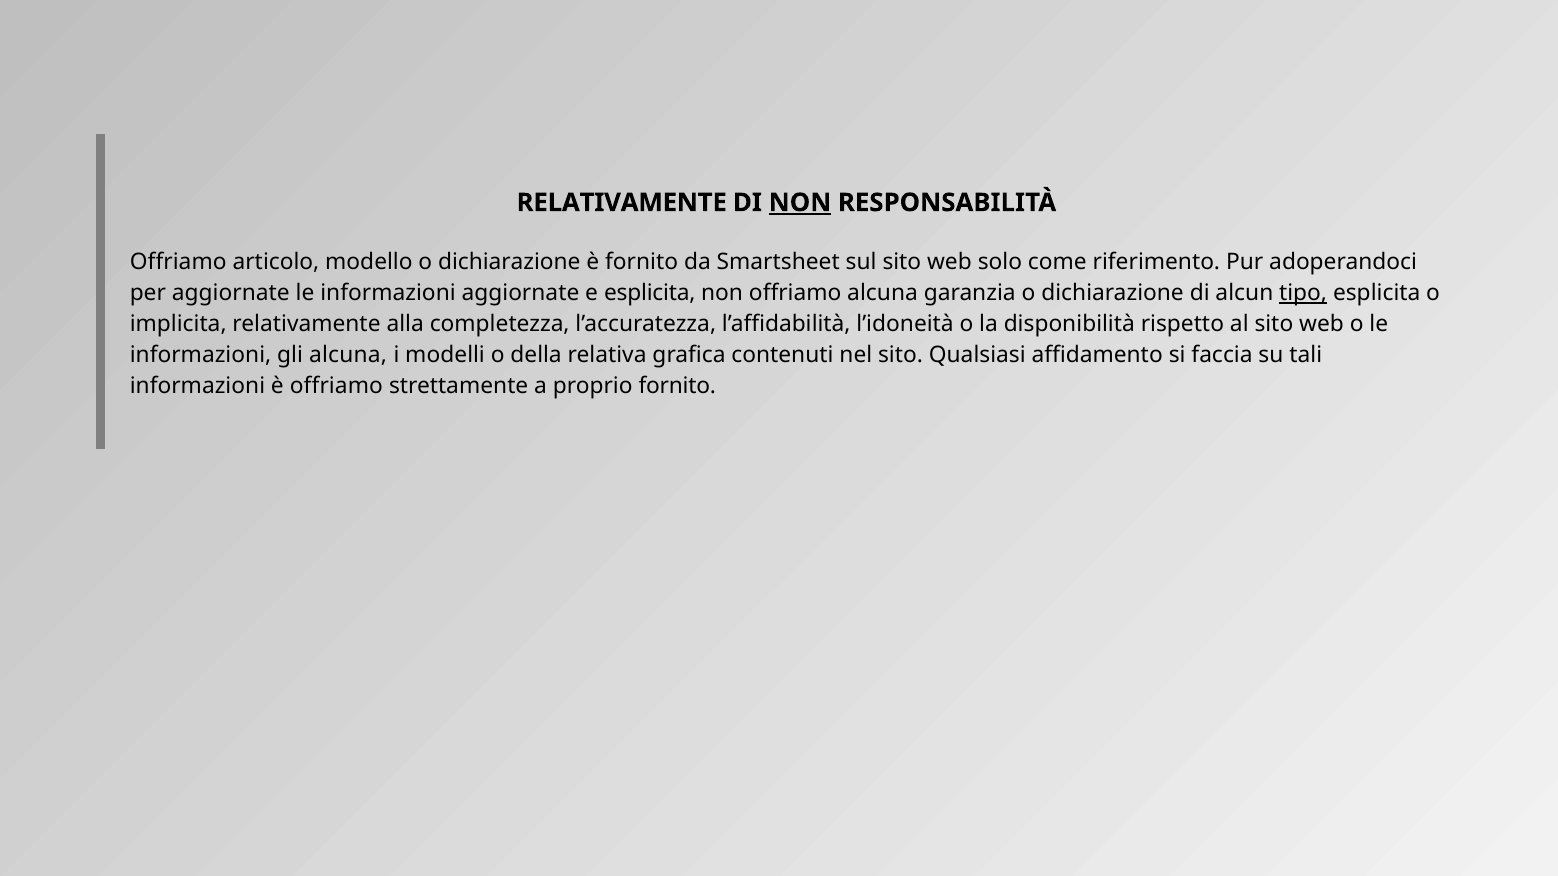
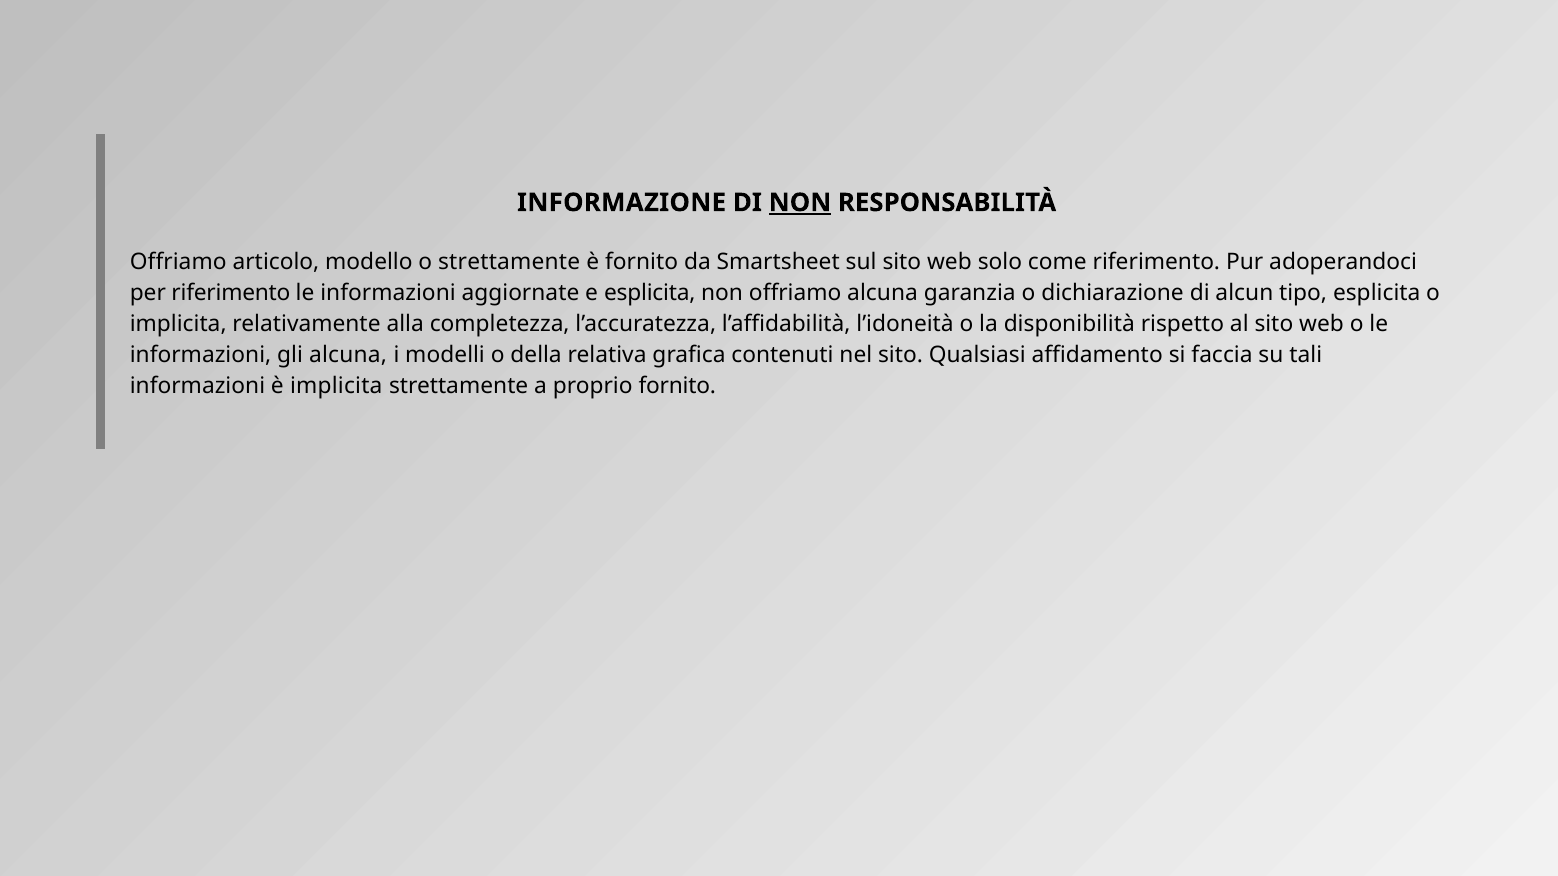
RELATIVAMENTE: RELATIVAMENTE -> INFORMAZIONE (622, 203)
modello o dichiarazione: dichiarazione -> strettamente (509, 262)
per aggiornate: aggiornate -> riferimento (231, 293)
tipo underline: present -> none (1303, 293)
è offriamo: offriamo -> implicita (336, 386)
